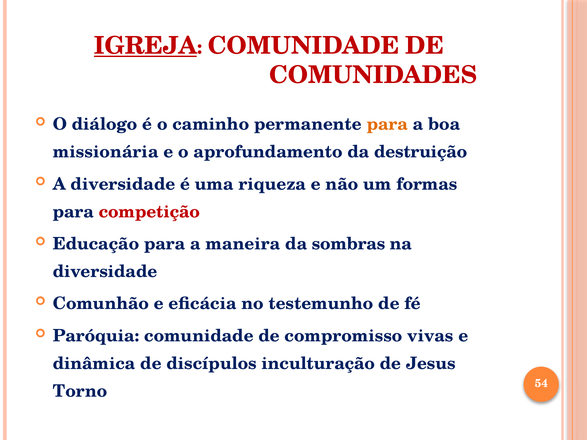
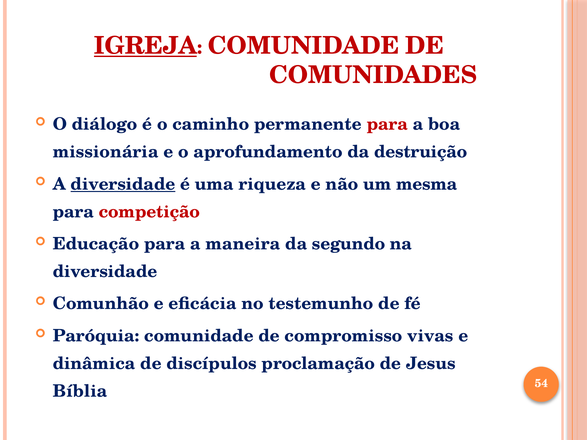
para colour: orange -> red (387, 124)
diversidade underline: none -> present (123, 184)
formas: formas -> mesma (427, 184)
sombras: sombras -> segundo (349, 244)
inculturação: inculturação -> proclamação (318, 364)
Torno: Torno -> Bíblia (80, 391)
